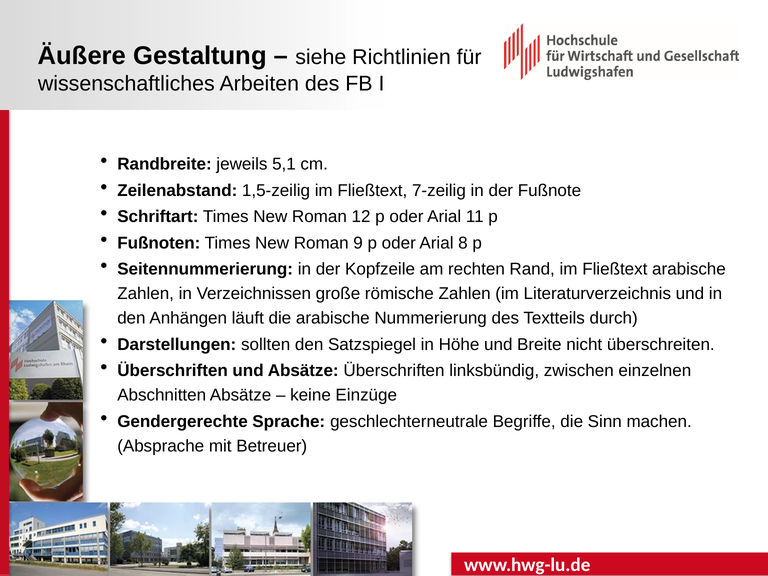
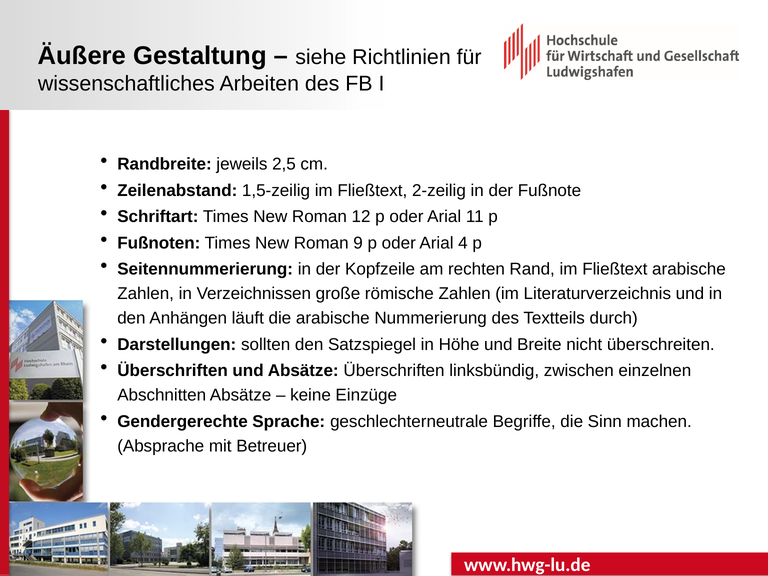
5,1: 5,1 -> 2,5 (284, 164)
7-zeilig: 7-zeilig -> 2-zeilig (439, 190)
8: 8 -> 4 (463, 243)
